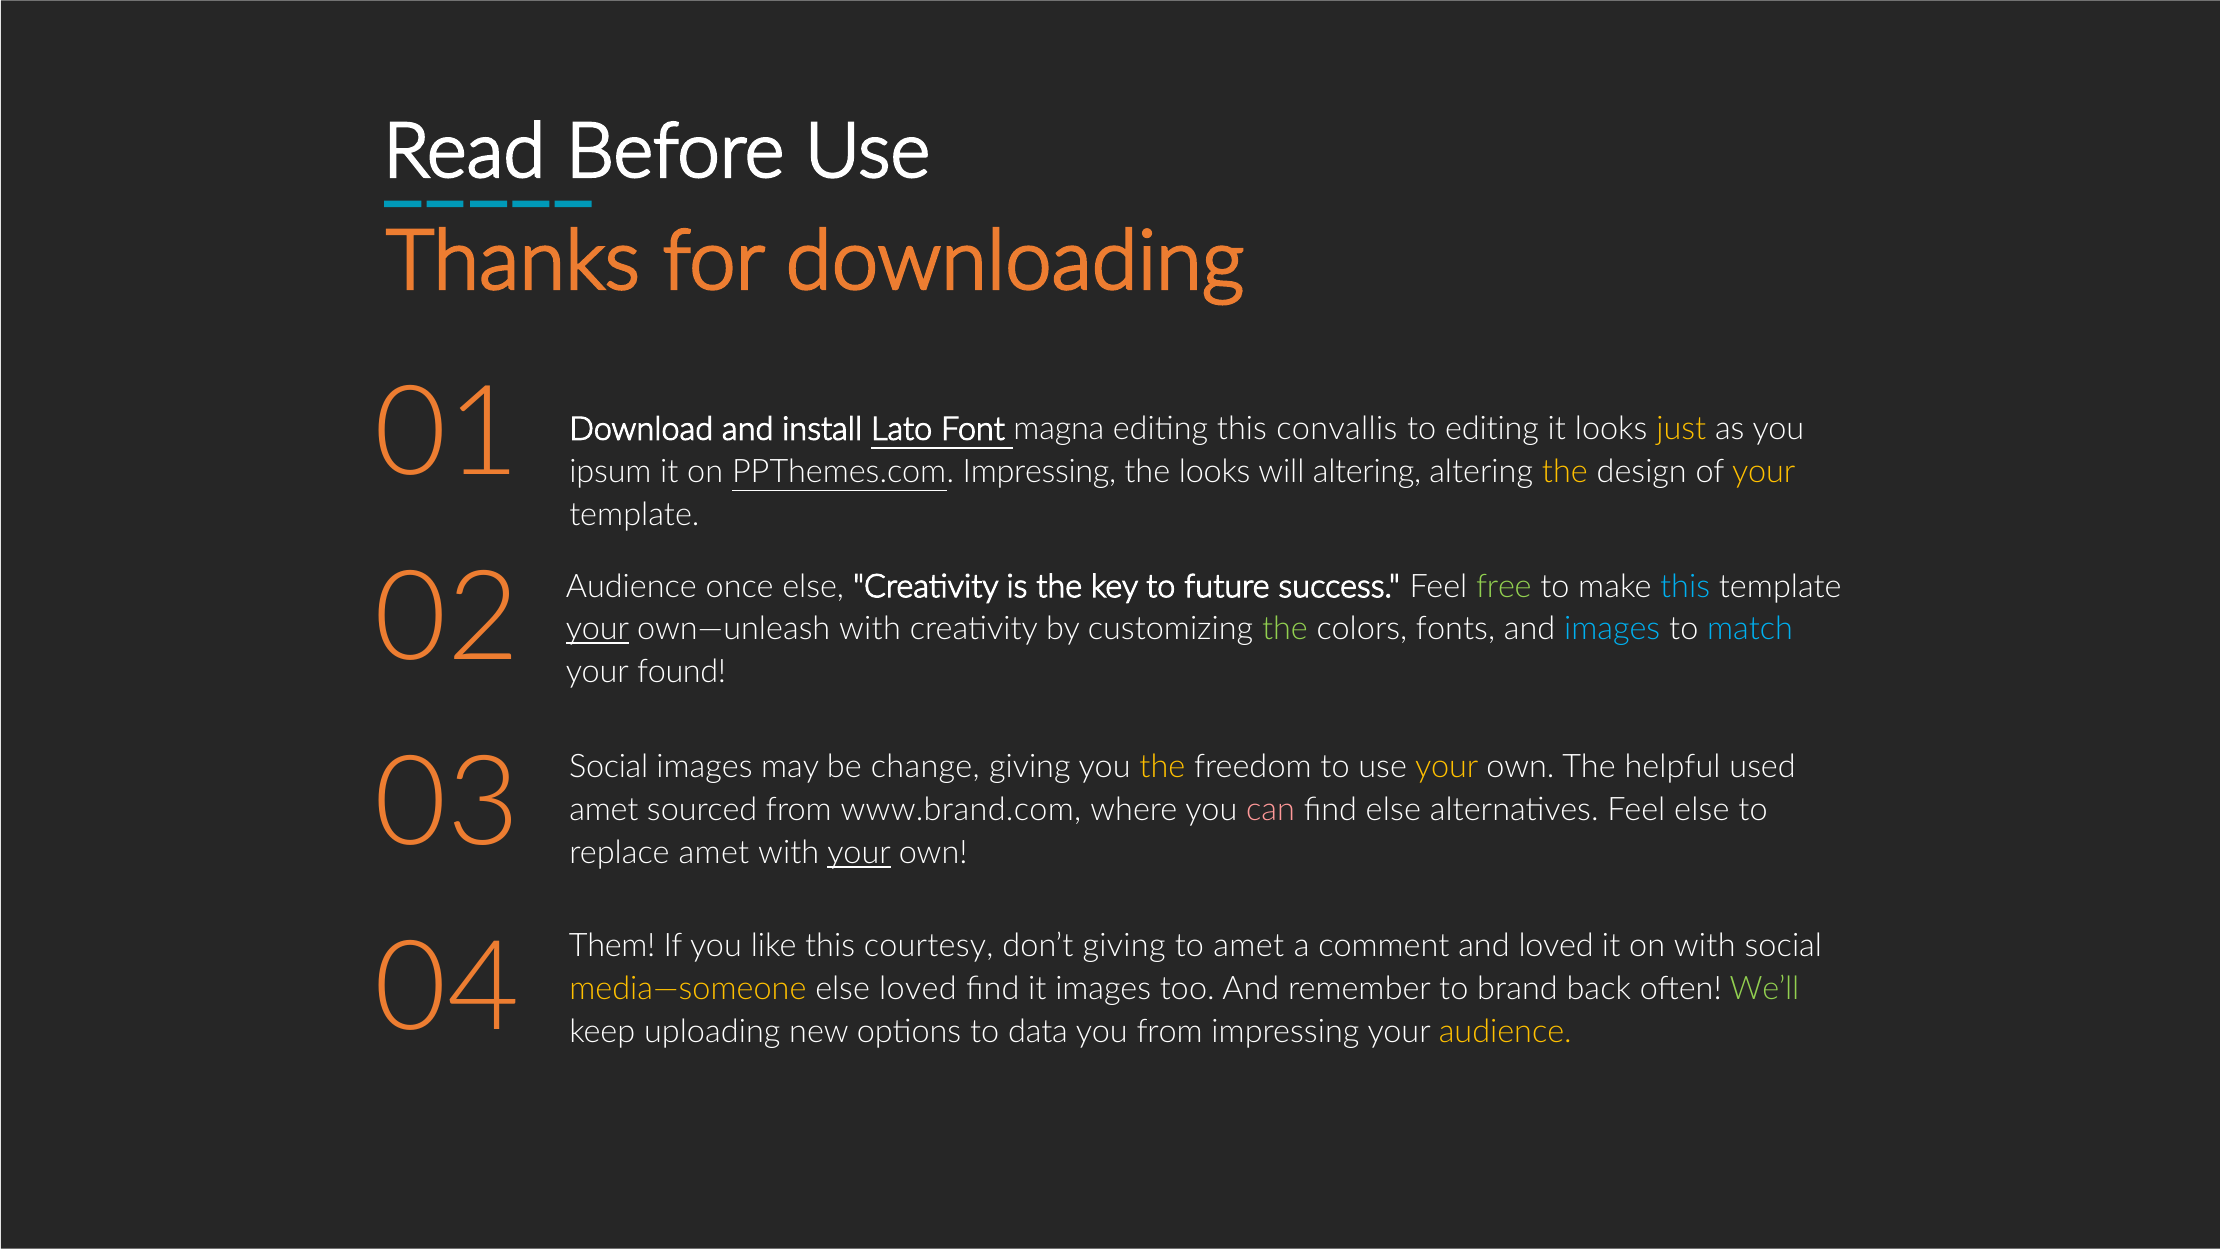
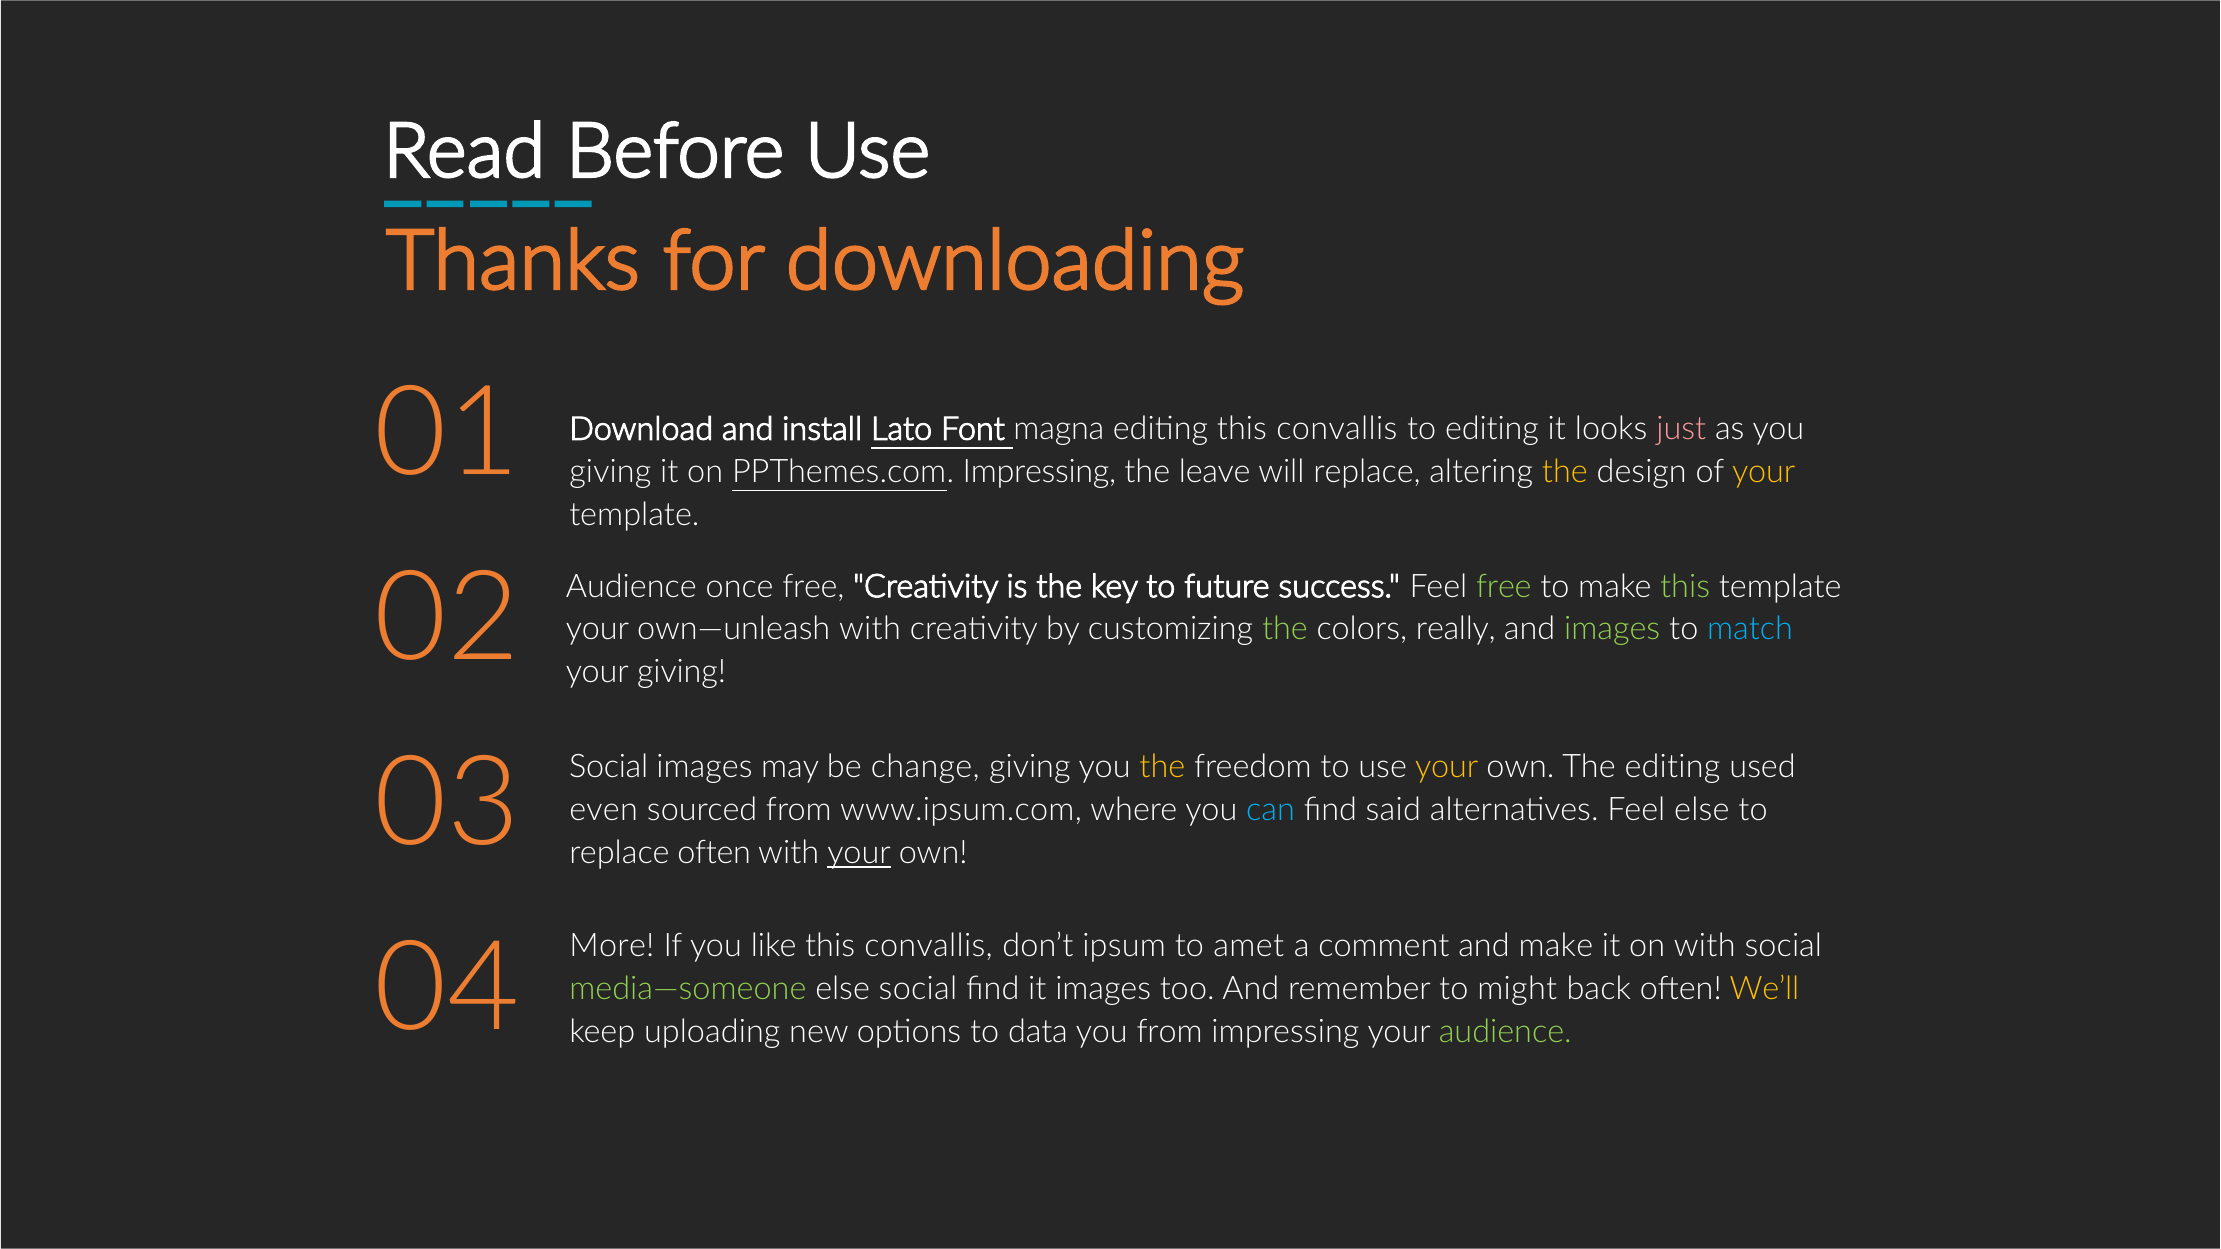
just colour: yellow -> pink (1681, 429)
ipsum: ipsum -> giving (610, 472)
the looks: looks -> leave (1215, 472)
will altering: altering -> replace (1367, 472)
once else: else -> free (813, 587)
this colour: light blue -> light green (1685, 587)
your underline: present -> none (597, 629)
fonts: fonts -> really (1456, 629)
images colour: light blue -> light green (1612, 629)
your found: found -> giving (682, 672)
The helpful: helpful -> editing (1672, 767)
amet: amet -> even (604, 810)
www.brand.com: www.brand.com -> www.ipsum.com (961, 810)
can colour: pink -> light blue (1271, 810)
find else: else -> said (1393, 810)
replace amet: amet -> often (714, 853)
Them: Them -> More (612, 946)
like this courtesy: courtesy -> convallis (929, 946)
don’t giving: giving -> ipsum (1124, 946)
and loved: loved -> make (1556, 946)
media—someone colour: yellow -> light green (688, 989)
else loved: loved -> social (918, 989)
brand: brand -> might (1517, 989)
We’ll colour: light green -> yellow (1764, 989)
audience colour: yellow -> light green (1505, 1032)
